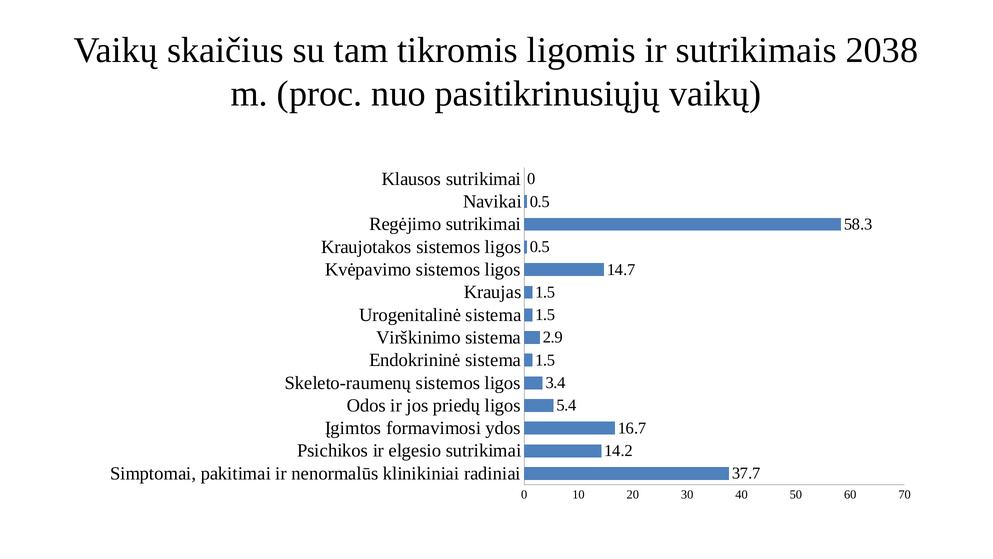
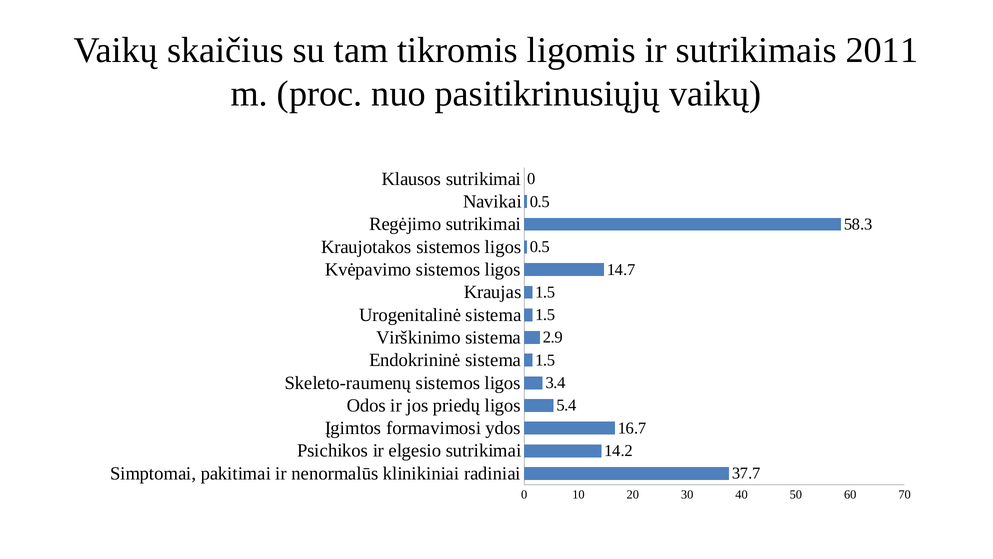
2038: 2038 -> 2011 (882, 50)
